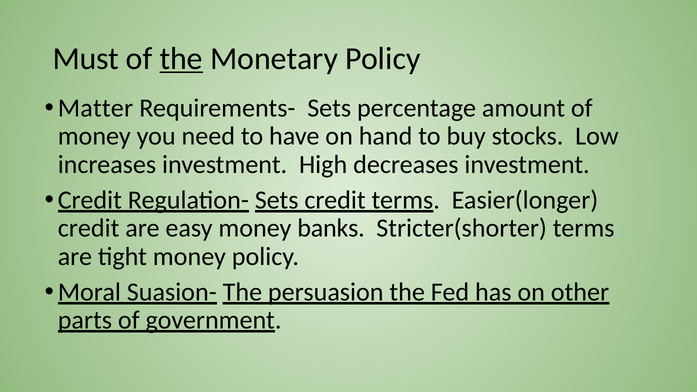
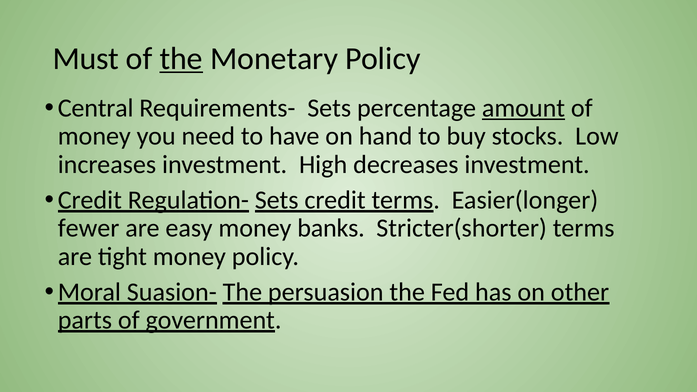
Matter: Matter -> Central (96, 108)
amount underline: none -> present (523, 108)
credit: credit -> fewer (89, 228)
